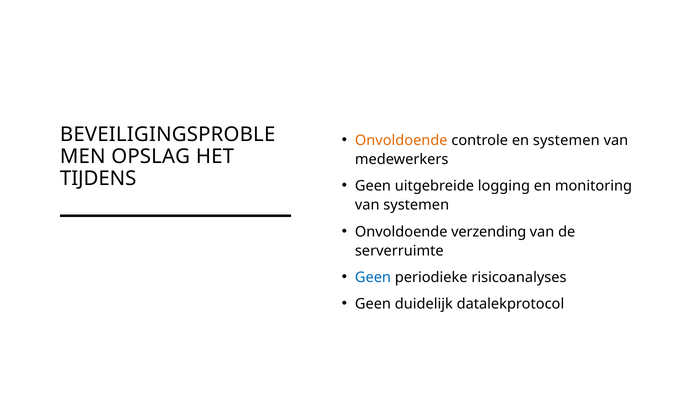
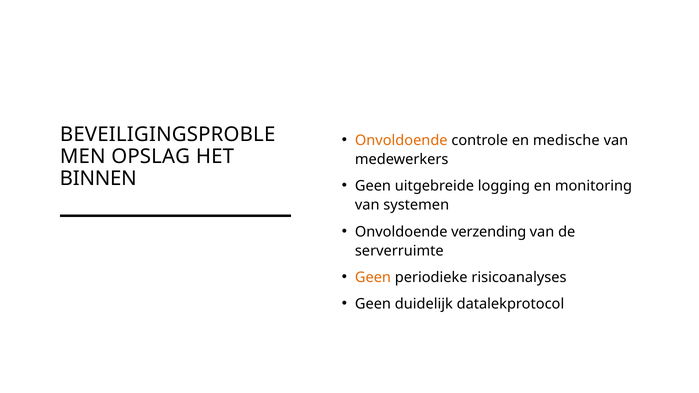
en systemen: systemen -> medische (566, 140)
TIJDENS: TIJDENS -> BINNEN (98, 178)
Geen colour: blue -> orange (373, 278)
